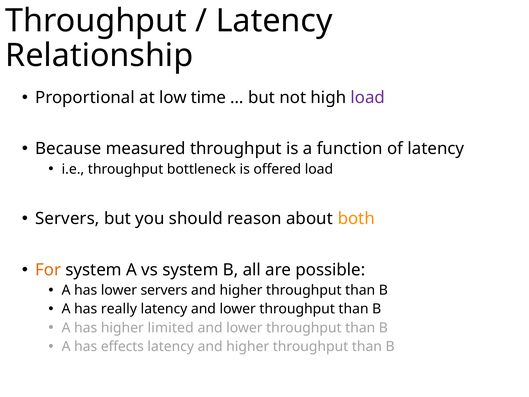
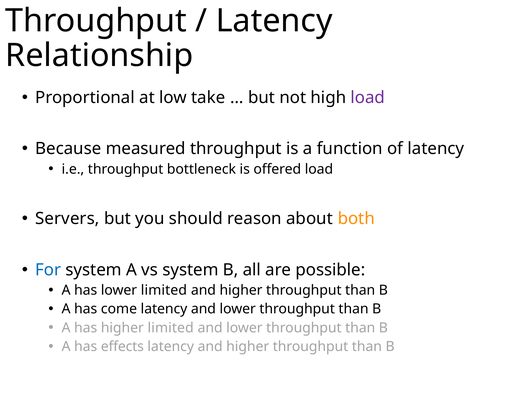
time: time -> take (208, 97)
For colour: orange -> blue (48, 270)
lower servers: servers -> limited (164, 290)
really: really -> come (119, 309)
